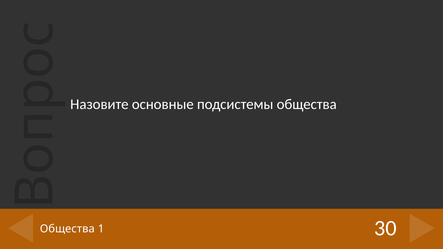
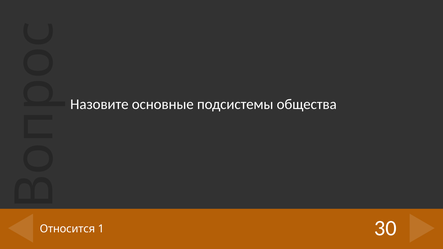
Общества: Общества -> Относится (67, 229)
